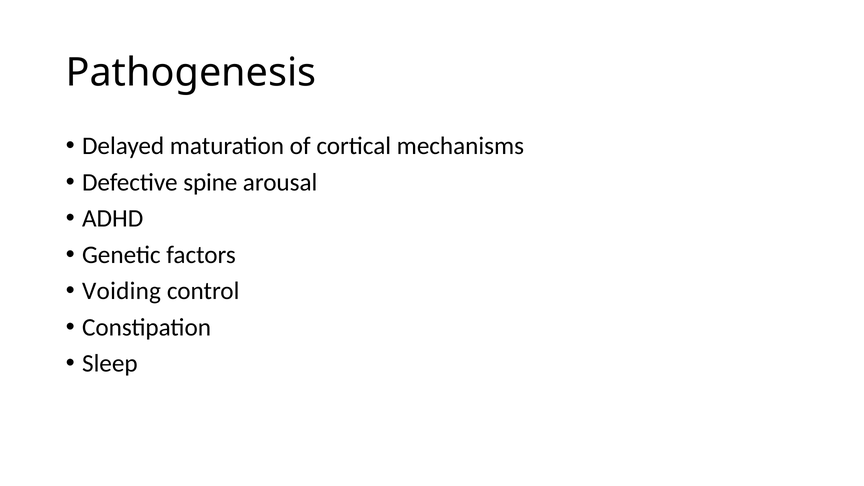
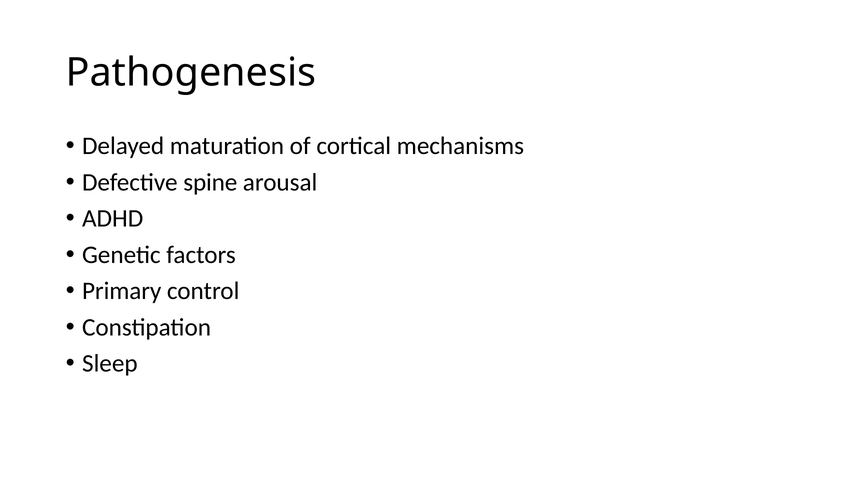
Voiding: Voiding -> Primary (122, 291)
